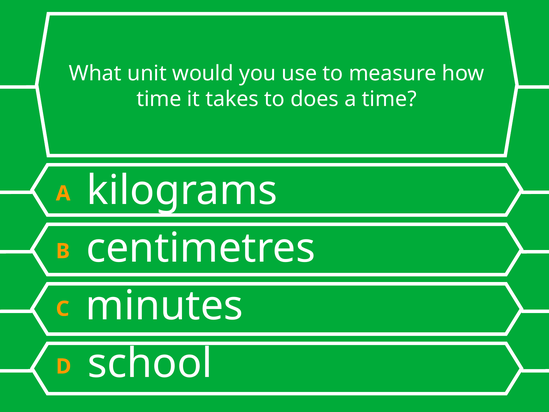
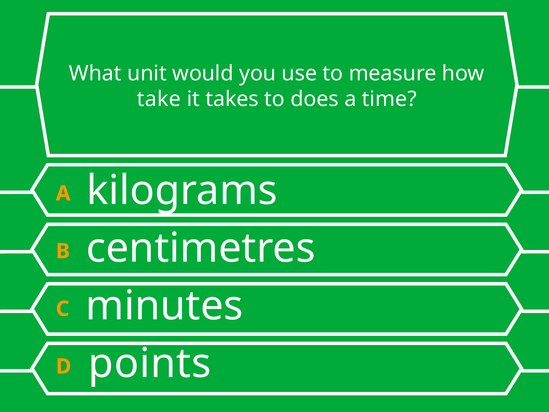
time: time -> take (159, 99)
school: school -> points (150, 363)
